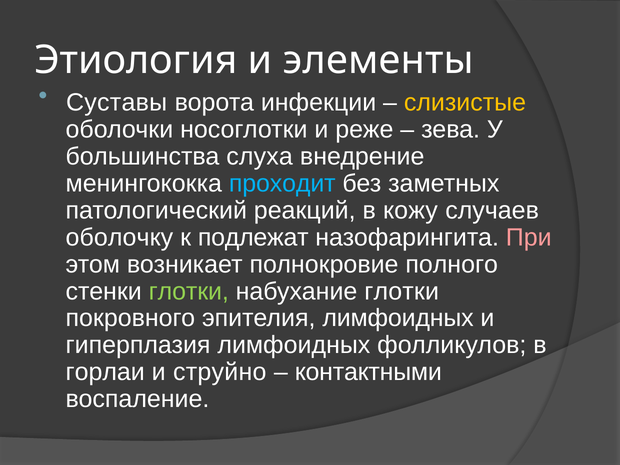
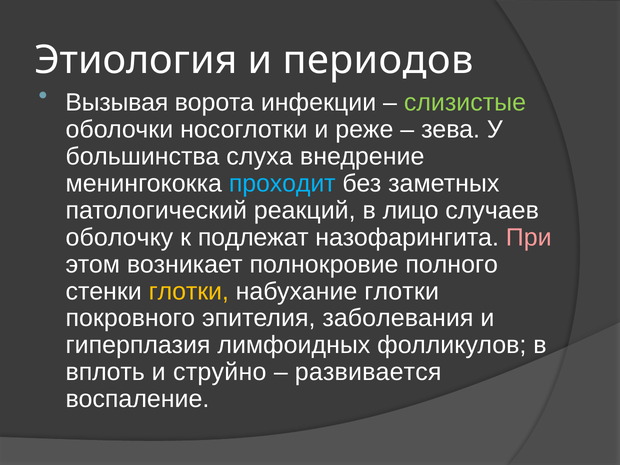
элементы: элементы -> периодов (378, 60)
Суставы: Суставы -> Вызывая (117, 102)
слизистые colour: yellow -> light green (465, 102)
кожу: кожу -> лицо (411, 210)
глотки colour: light green -> yellow (189, 291)
эпителия лимфоидных: лимфоидных -> заболевания (398, 318)
горлаи: горлаи -> вплоть (105, 372)
контактными: контактными -> развивается (368, 372)
